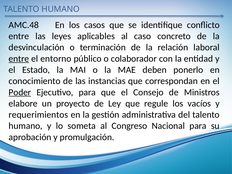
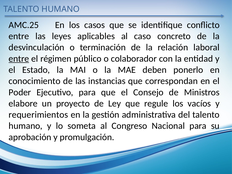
AMC.48: AMC.48 -> AMC.25 (24, 25)
entorno: entorno -> régimen (56, 59)
Poder underline: present -> none (20, 92)
